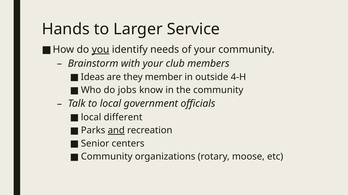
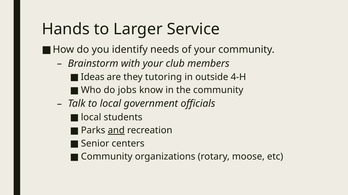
you underline: present -> none (101, 50)
member: member -> tutoring (164, 77)
different: different -> students (123, 118)
